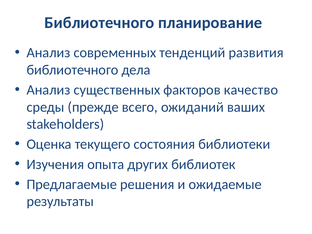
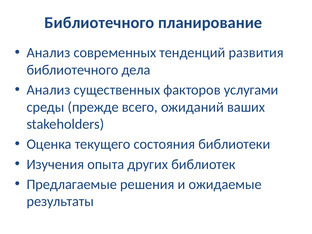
качество: качество -> услугами (251, 90)
